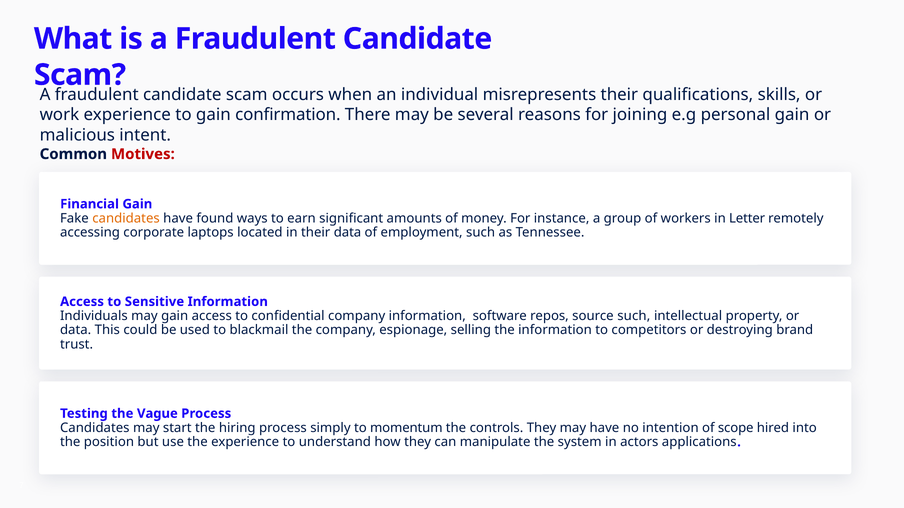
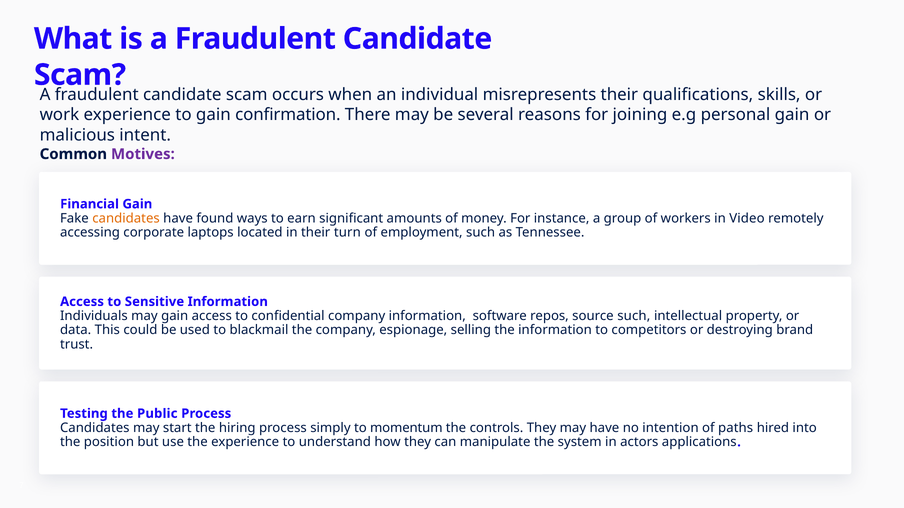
Motives colour: red -> purple (143, 154)
Letter: Letter -> Video (747, 218)
their data: data -> turn (347, 233)
Vague: Vague -> Public (157, 414)
scope: scope -> paths (736, 428)
